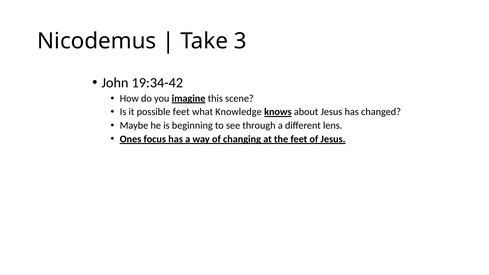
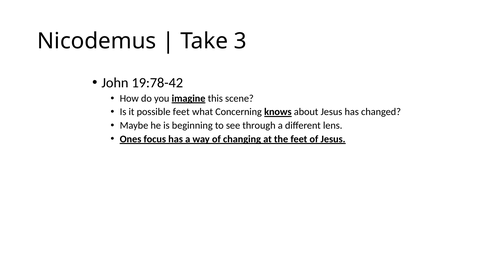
19:34-42: 19:34-42 -> 19:78-42 (157, 83)
Knowledge: Knowledge -> Concerning (239, 112)
